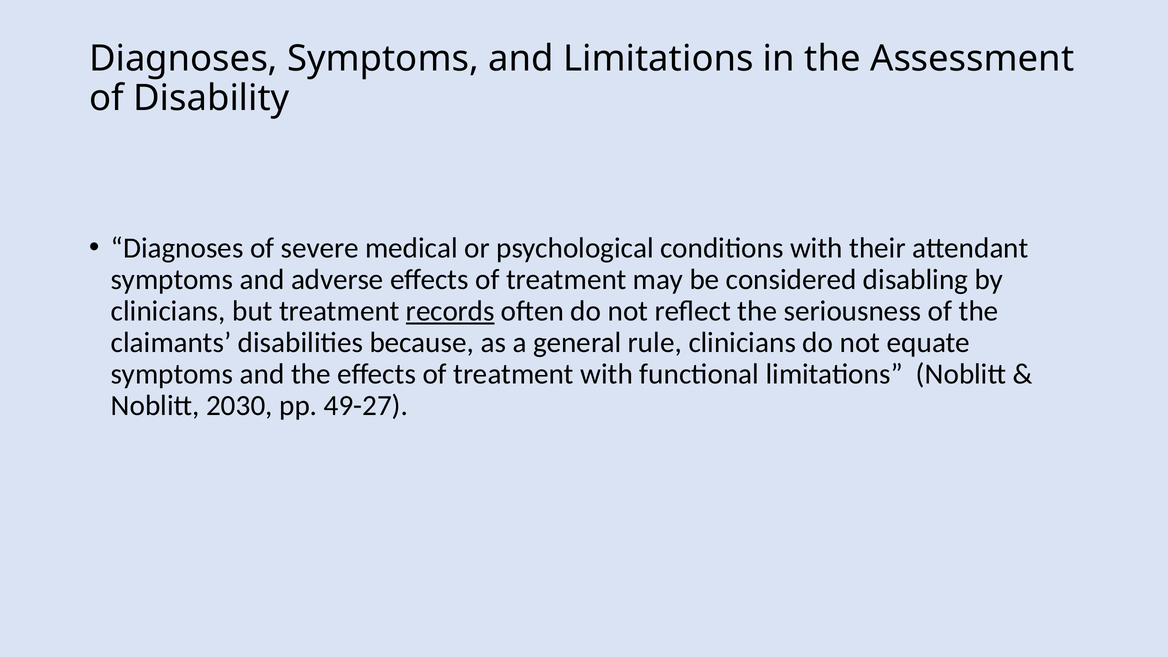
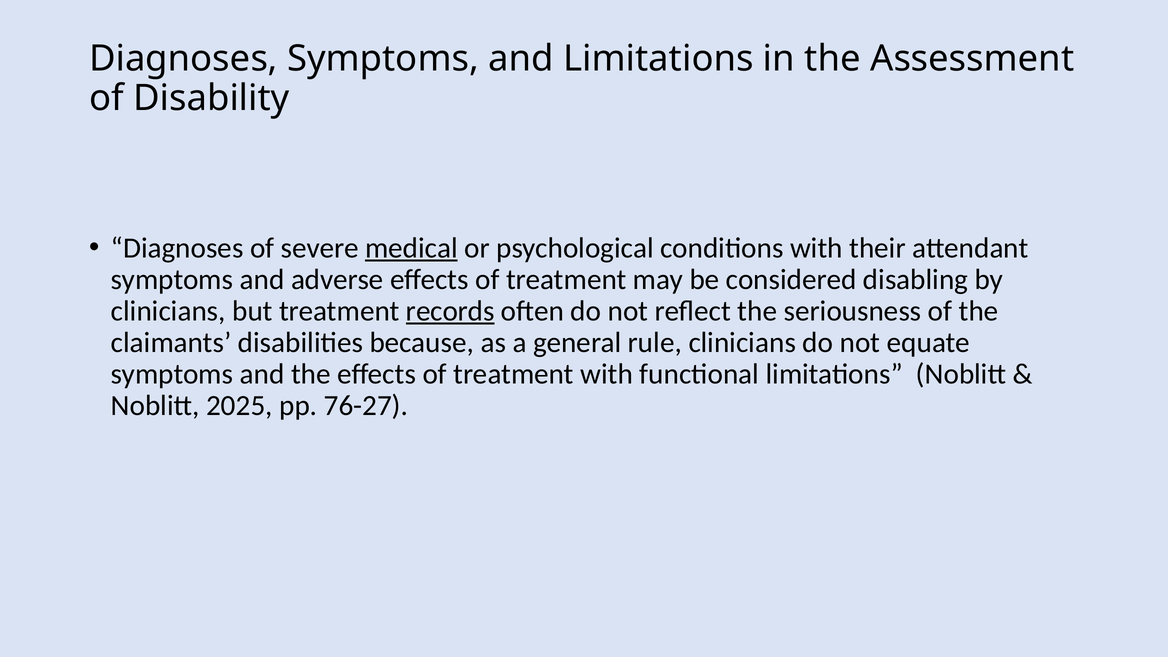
medical underline: none -> present (411, 248)
2030: 2030 -> 2025 (239, 406)
49-27: 49-27 -> 76-27 (366, 406)
